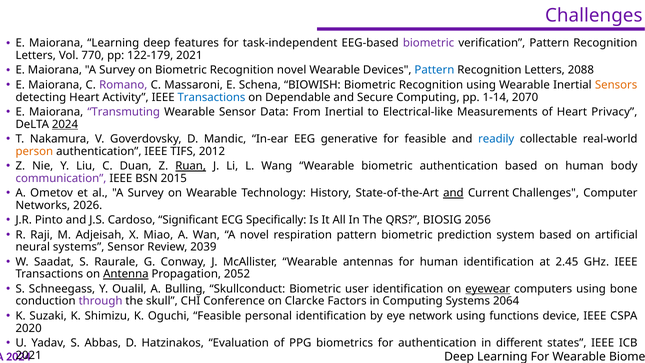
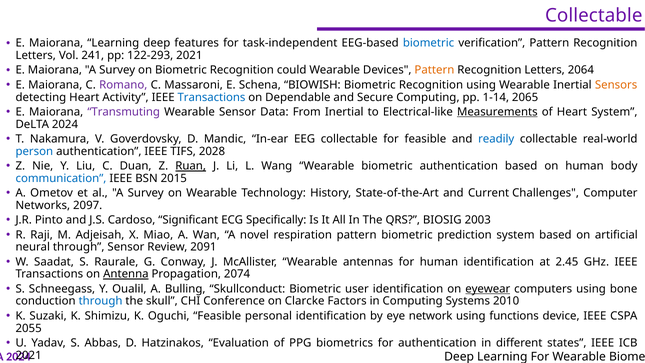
Challenges: Challenges -> Collectable (594, 16)
biometric colour: purple -> blue (429, 43)
770: 770 -> 241 (93, 55)
122-179: 122-179 -> 122-293 (150, 55)
Recognition novel: novel -> could (292, 70)
Pattern colour: blue -> orange (434, 70)
2088: 2088 -> 2064 (581, 70)
2070: 2070 -> 2065 (525, 97)
Measurements underline: none -> present (497, 112)
Heart Privacy: Privacy -> System (614, 112)
2024 underline: present -> none (65, 124)
EEG generative: generative -> collectable (349, 139)
person colour: orange -> blue (34, 151)
2012: 2012 -> 2028 (212, 151)
communication colour: purple -> blue (61, 178)
and underline: present -> none (453, 193)
2026: 2026 -> 2097 (88, 205)
2056: 2056 -> 2003 (478, 220)
neural systems: systems -> through (79, 247)
2039: 2039 -> 2091 (203, 247)
2052: 2052 -> 2074 (237, 274)
through colour: purple -> blue (101, 301)
2064: 2064 -> 2010 (506, 301)
2020: 2020 -> 2055 (29, 328)
